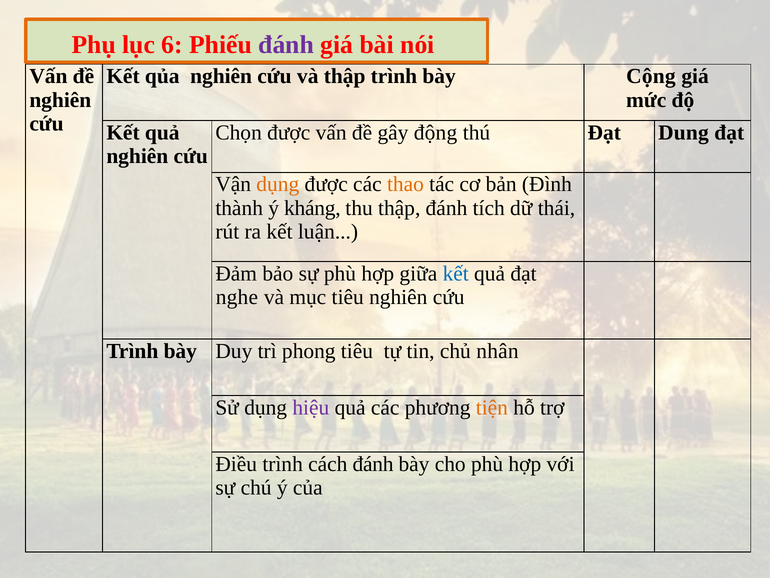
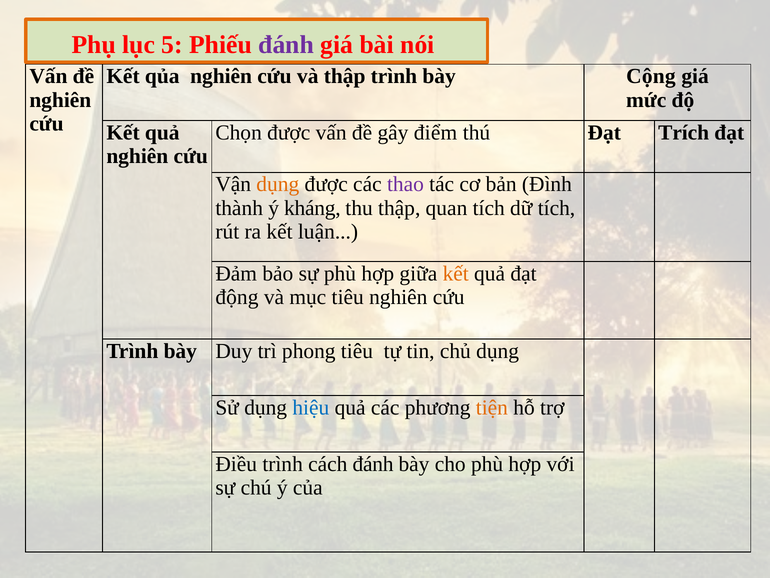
6: 6 -> 5 (172, 45)
động: động -> điểm (436, 133)
Dung: Dung -> Trích (684, 133)
thao colour: orange -> purple (405, 184)
thập đánh: đánh -> quan (446, 208)
dữ thái: thái -> tích (557, 208)
kết colour: blue -> orange (456, 273)
nghe: nghe -> động (237, 297)
chủ nhân: nhân -> dụng (498, 351)
hiệu colour: purple -> blue (311, 407)
